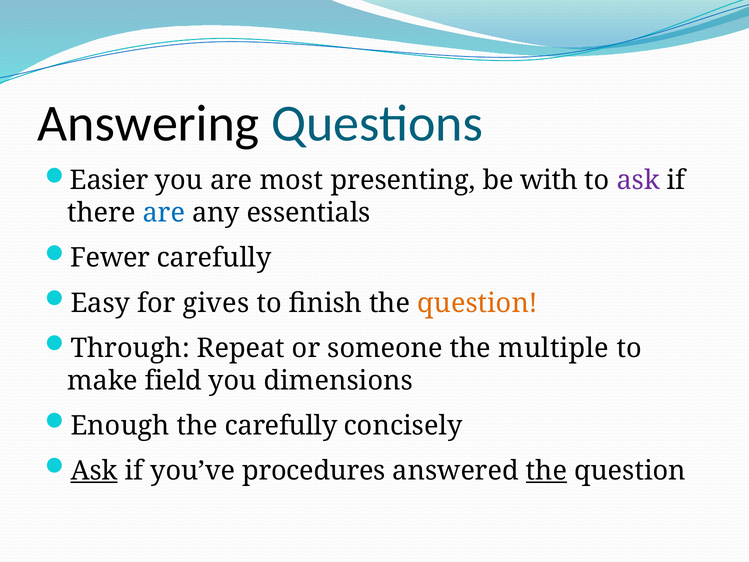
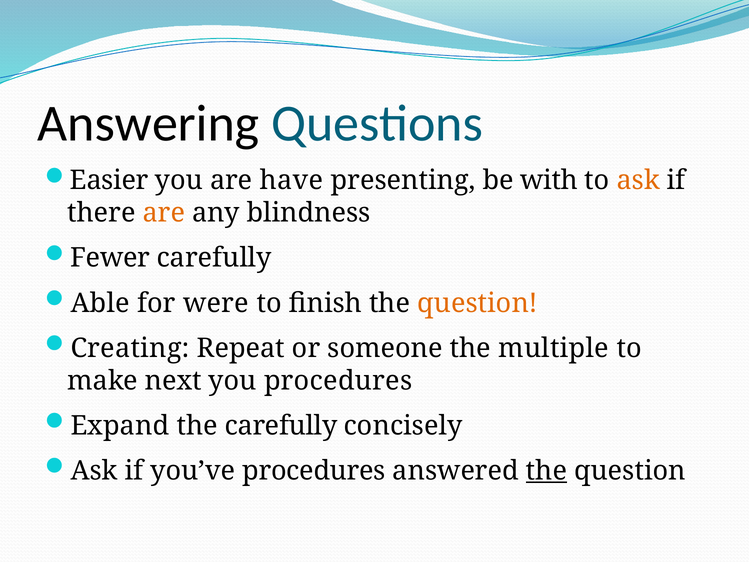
most: most -> have (291, 180)
ask colour: purple -> orange (638, 180)
are colour: blue -> orange (164, 213)
essentials: essentials -> blindness (309, 213)
Easy: Easy -> Able (100, 303)
gives: gives -> were (216, 303)
Through: Through -> Creating (130, 348)
field: field -> next (173, 381)
you dimensions: dimensions -> procedures (338, 381)
Enough: Enough -> Expand (120, 426)
Ask underline: present -> none (94, 471)
